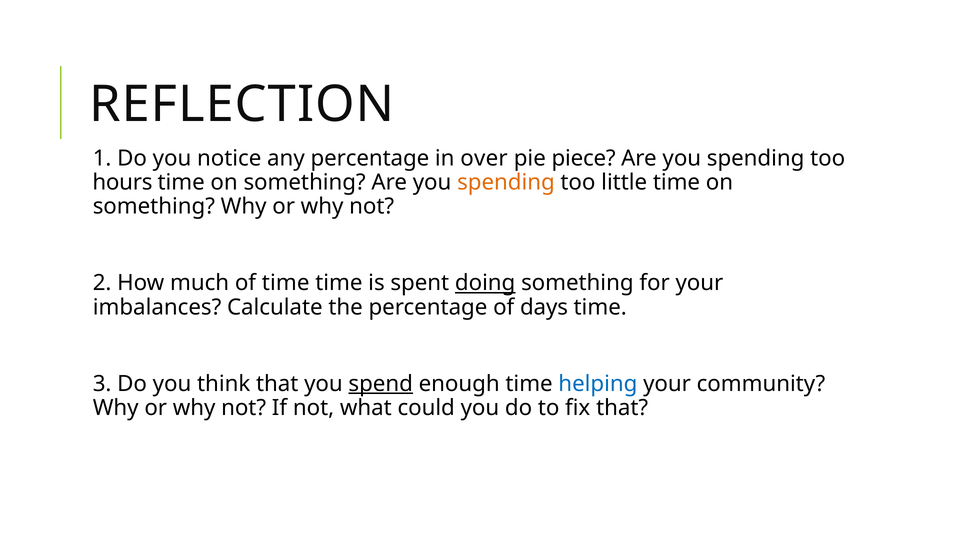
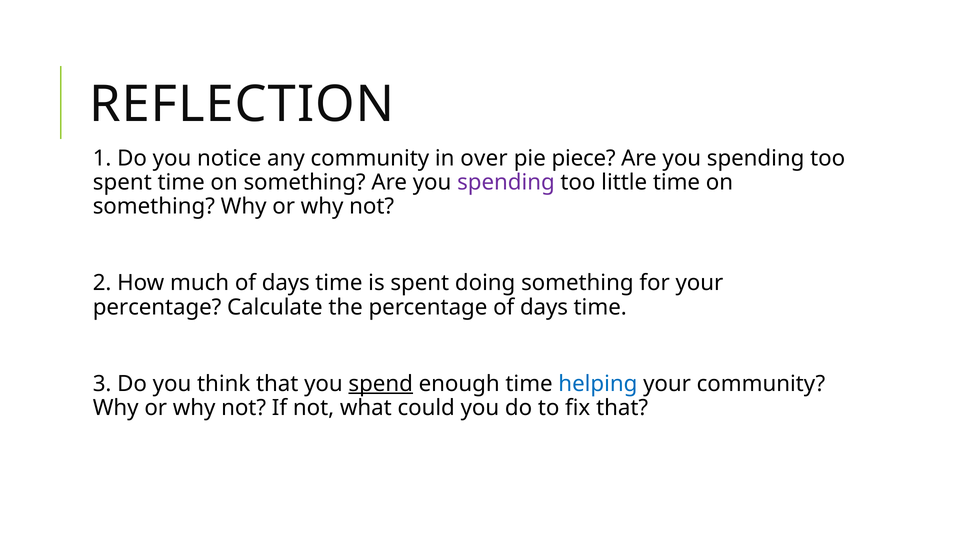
any percentage: percentage -> community (370, 158)
hours: hours -> spent (122, 182)
spending colour: orange -> purple (506, 182)
much of time: time -> days (286, 283)
doing underline: present -> none (485, 283)
imbalances: imbalances -> percentage (157, 307)
